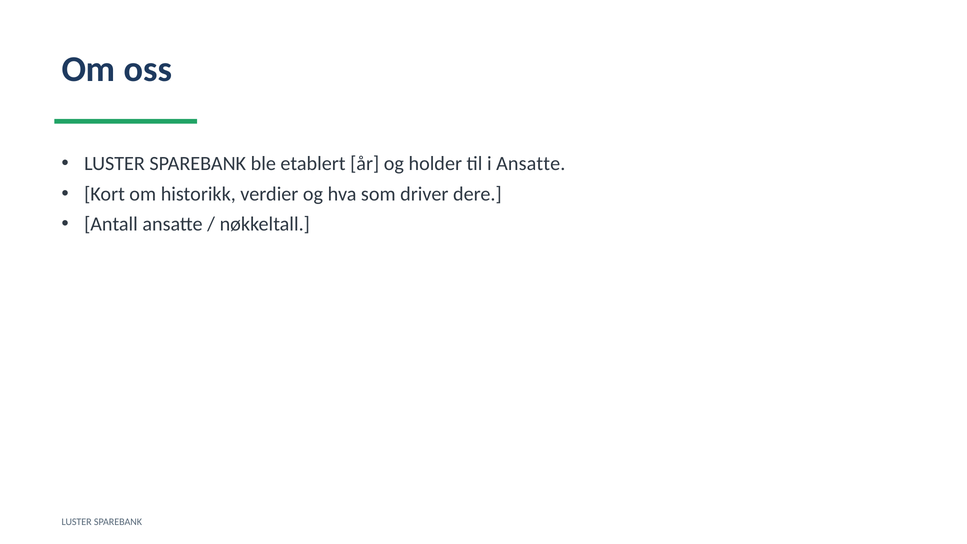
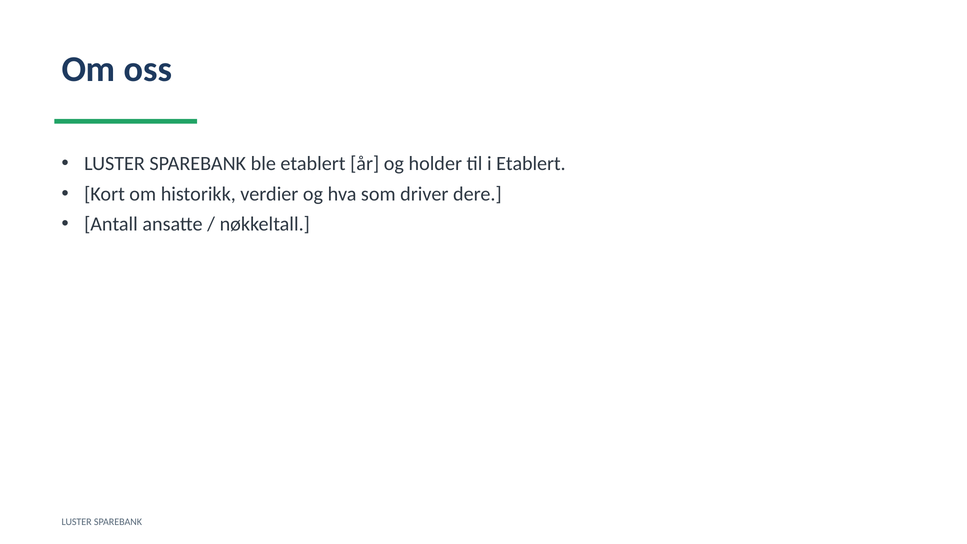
i Ansatte: Ansatte -> Etablert (531, 164)
